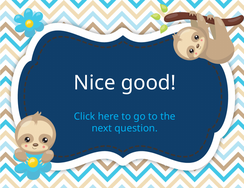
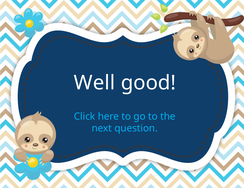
Nice: Nice -> Well (94, 83)
